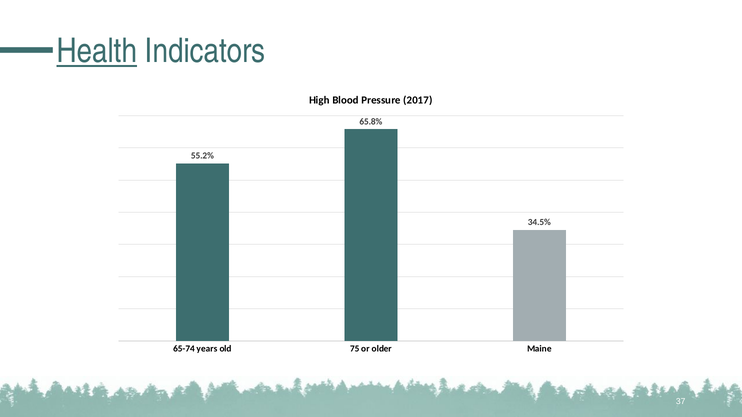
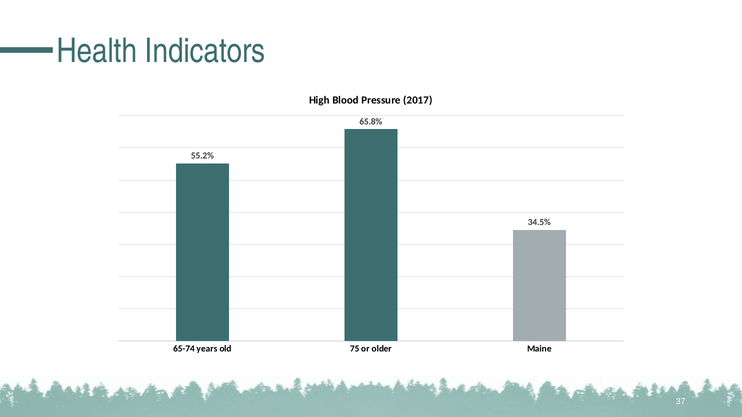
Health underline: present -> none (97, 51)
